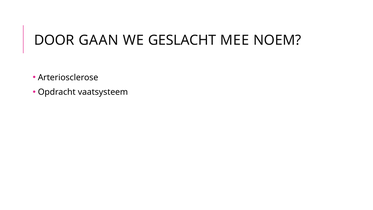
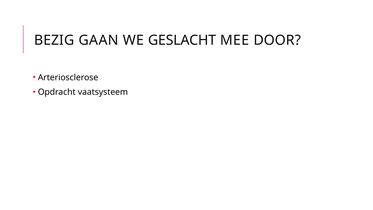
DOOR: DOOR -> BEZIG (54, 40)
NOEM: NOEM -> DOOR (277, 40)
